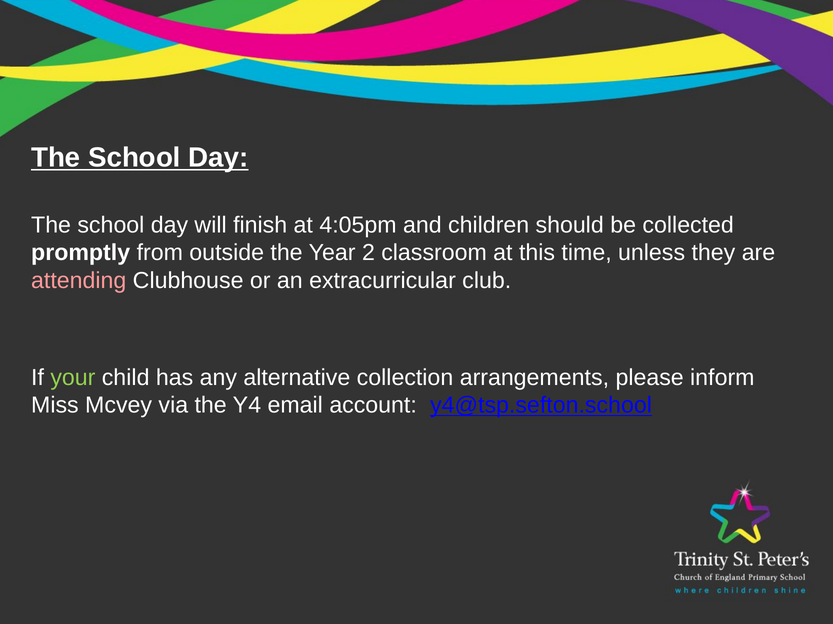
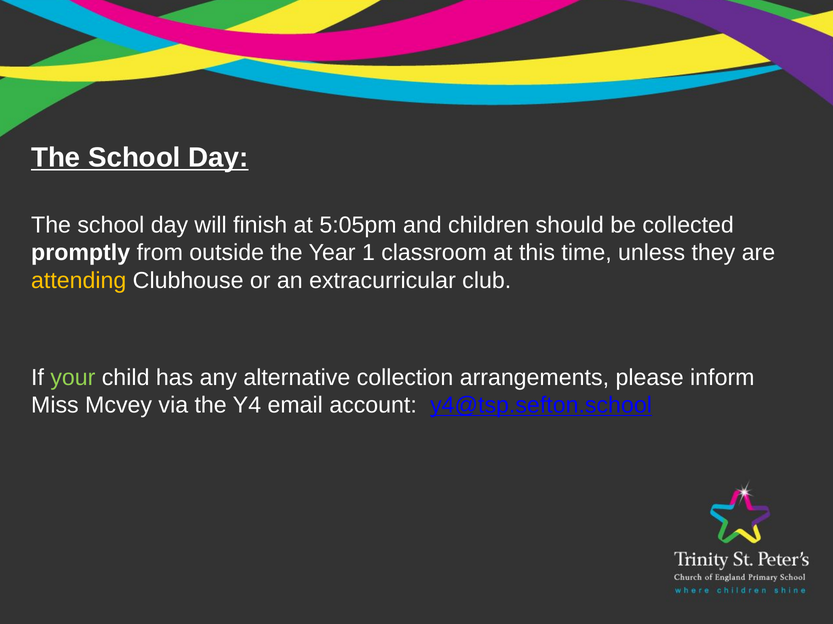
4:05pm: 4:05pm -> 5:05pm (358, 225)
2: 2 -> 1 (368, 253)
attending colour: pink -> yellow (79, 281)
